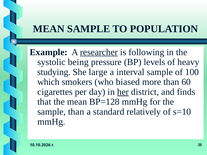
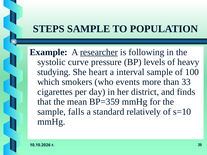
MEAN: MEAN -> STEPS (49, 29)
being: being -> curve (78, 62)
large: large -> heart (98, 72)
biased: biased -> events (128, 82)
60: 60 -> 33 (186, 82)
her underline: present -> none (123, 92)
BP=128: BP=128 -> BP=359 (104, 102)
sample than: than -> falls (76, 112)
